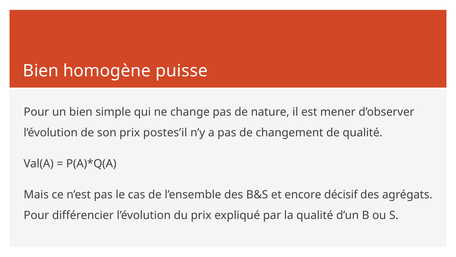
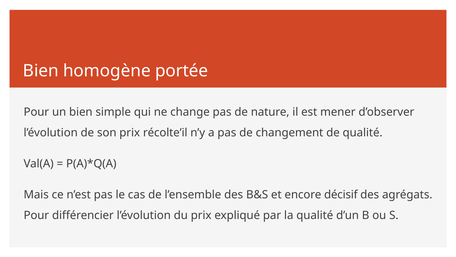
puisse: puisse -> portée (182, 71)
postes’il: postes’il -> récolte’il (165, 132)
